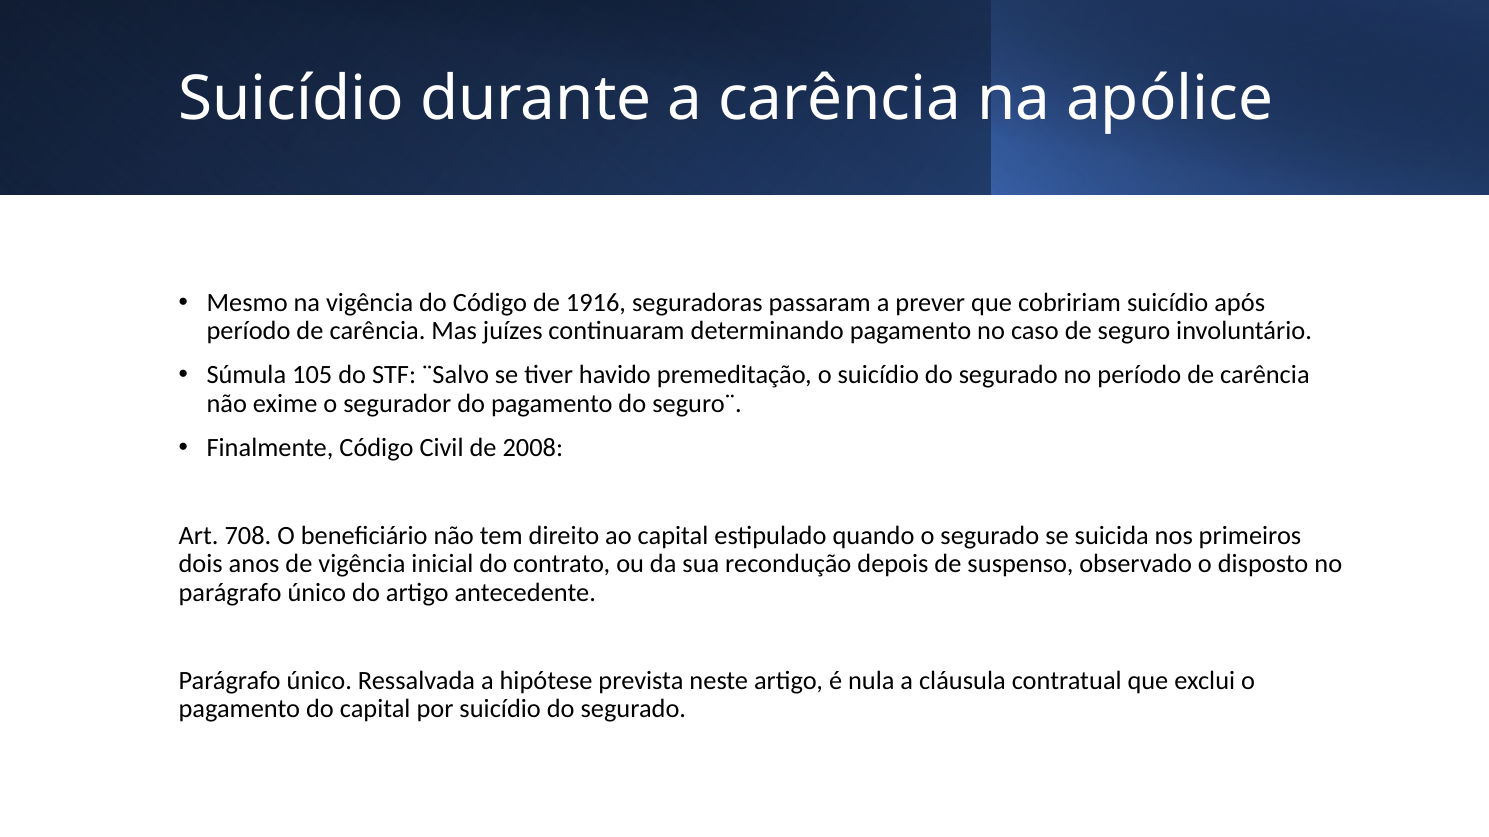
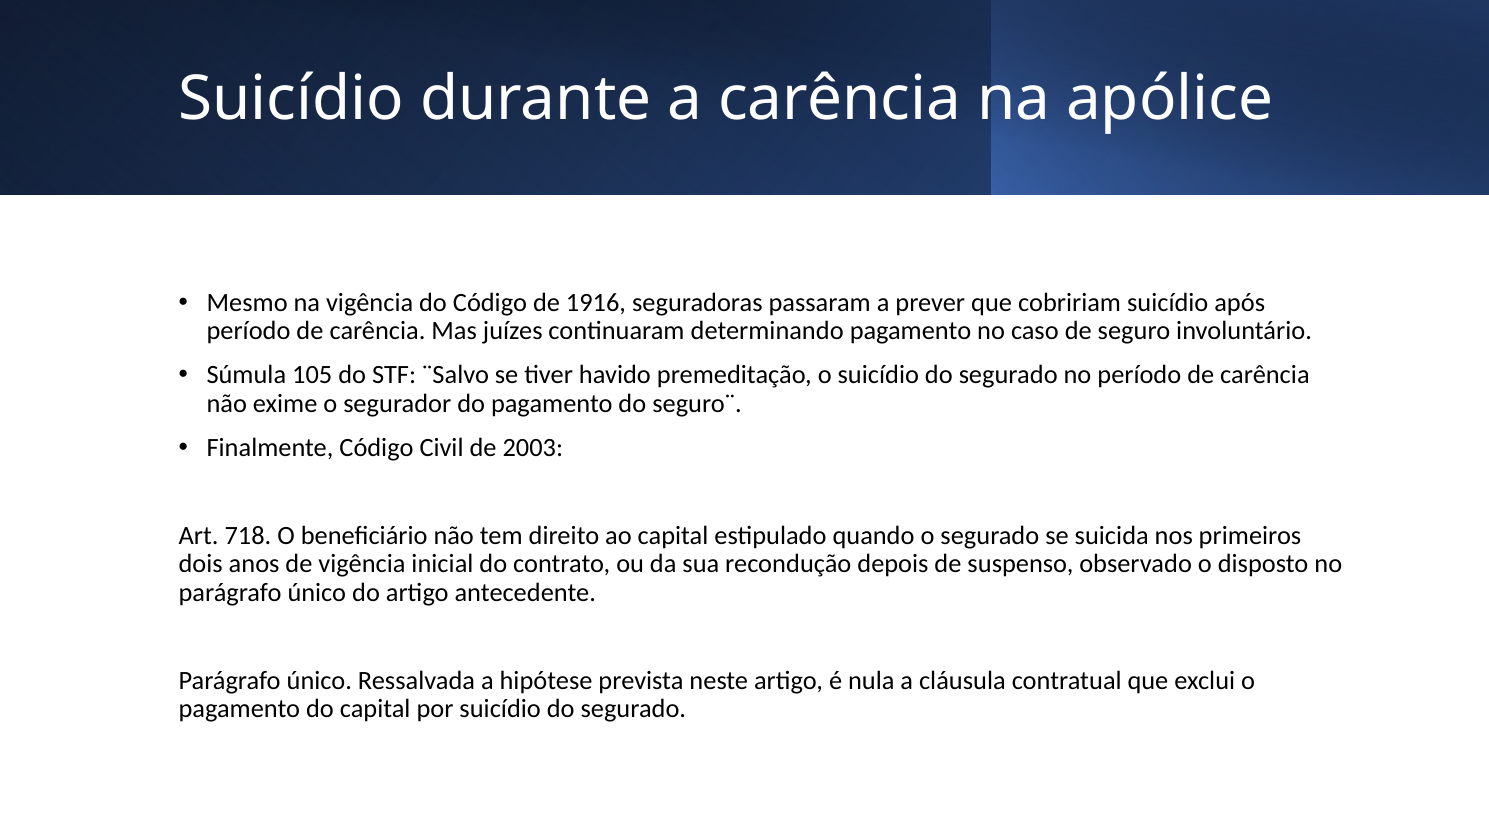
2008: 2008 -> 2003 (533, 448)
708: 708 -> 718 (248, 536)
